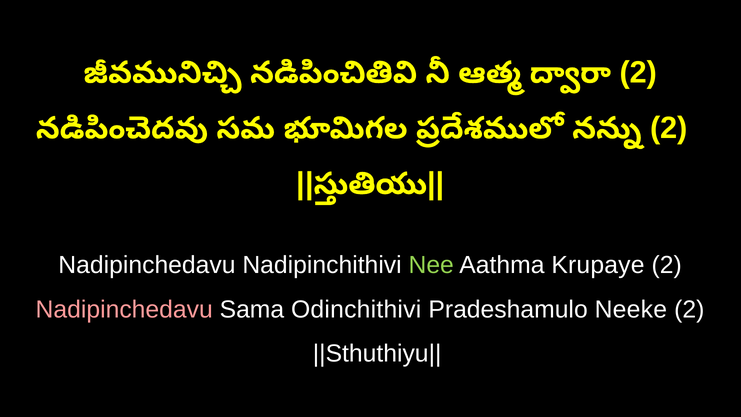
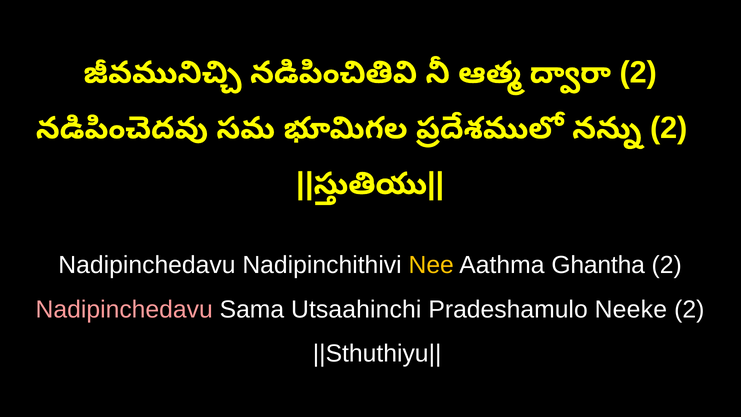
Nee colour: light green -> yellow (431, 265)
Krupaye: Krupaye -> Ghantha (598, 265)
Odinchithivi: Odinchithivi -> Utsaahinchi (356, 309)
